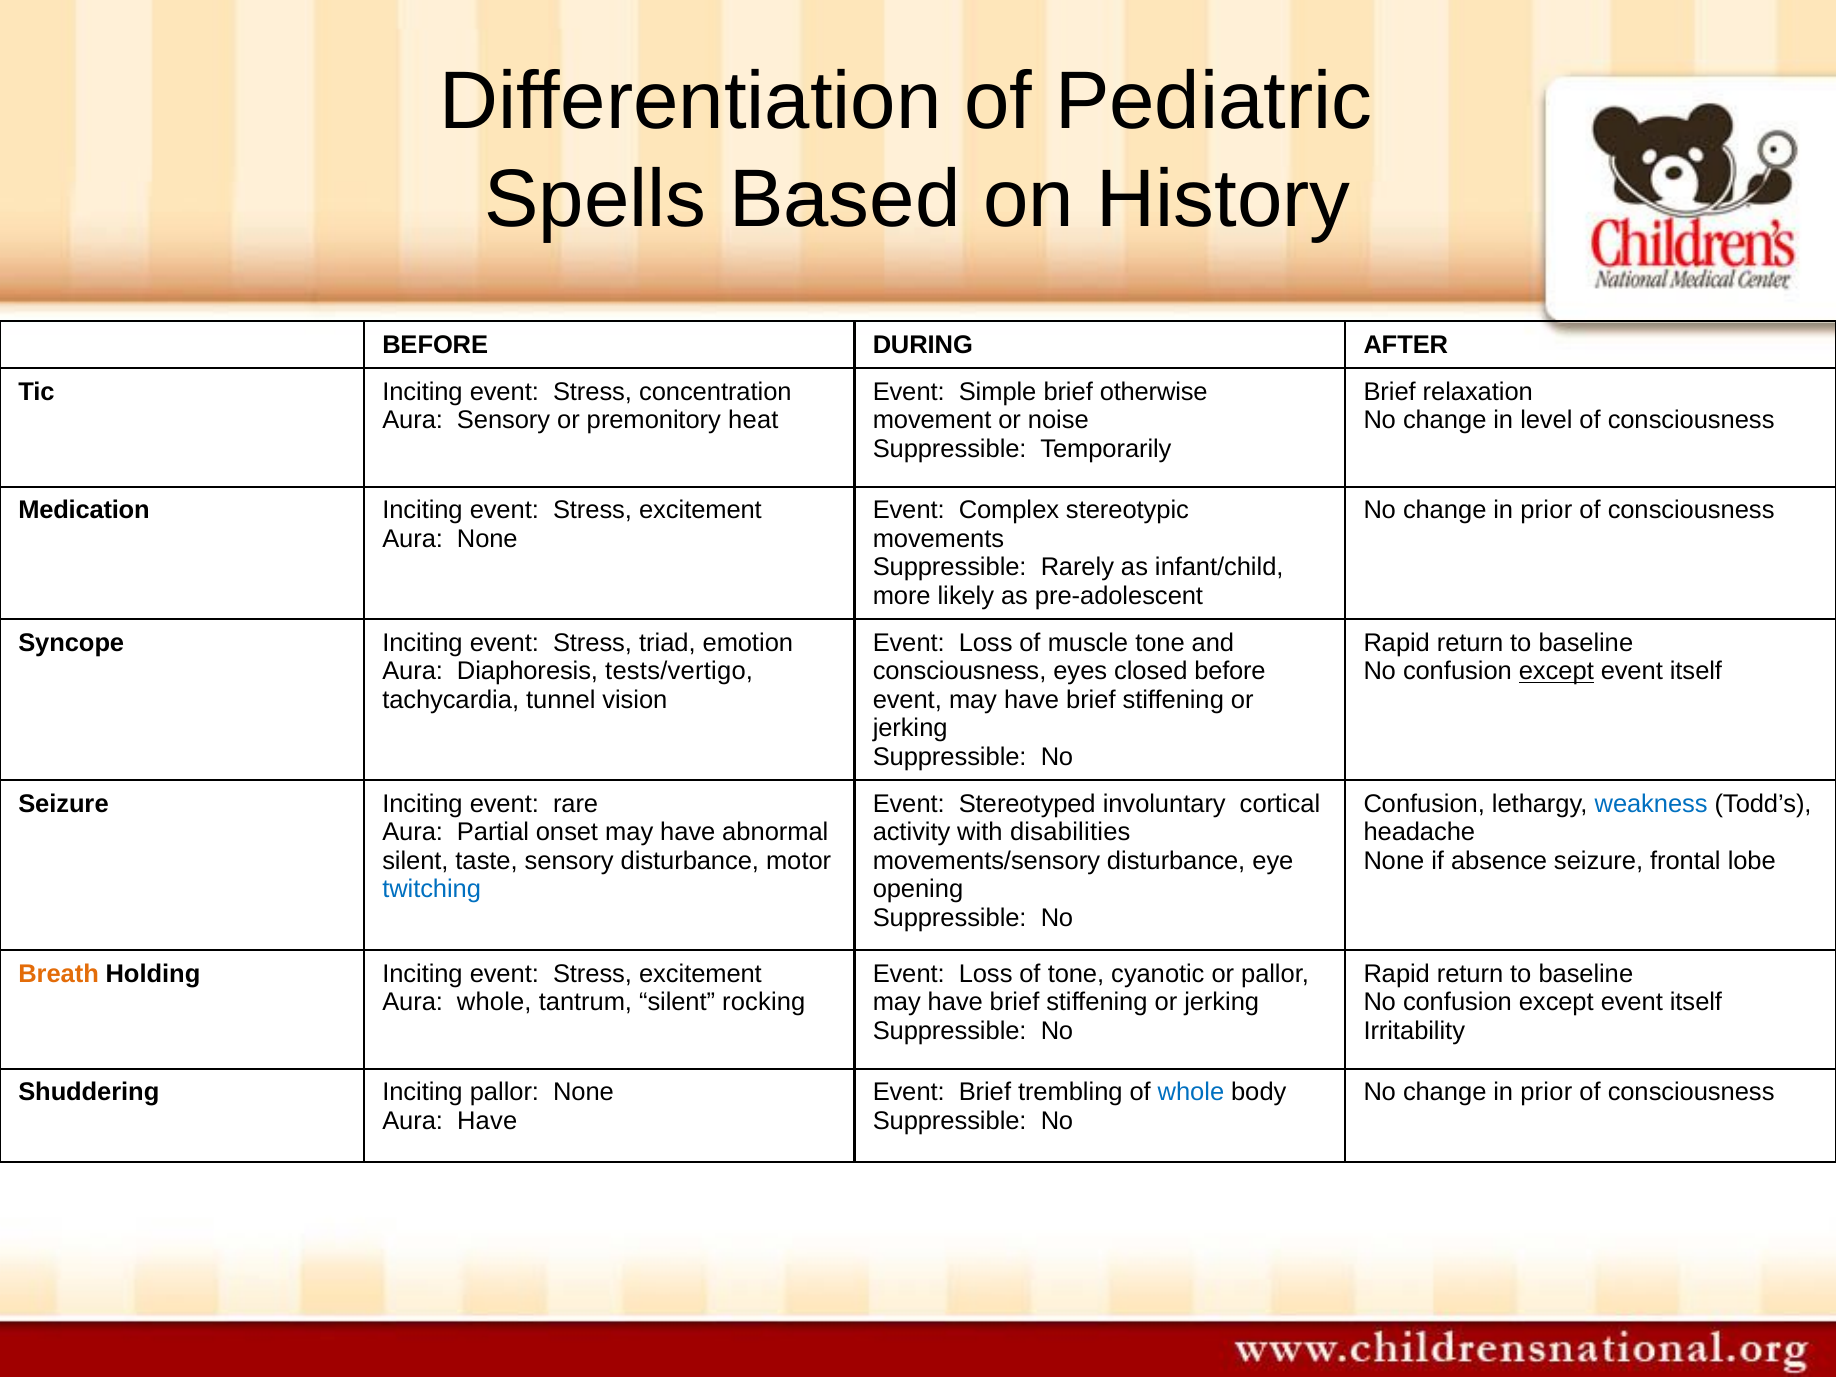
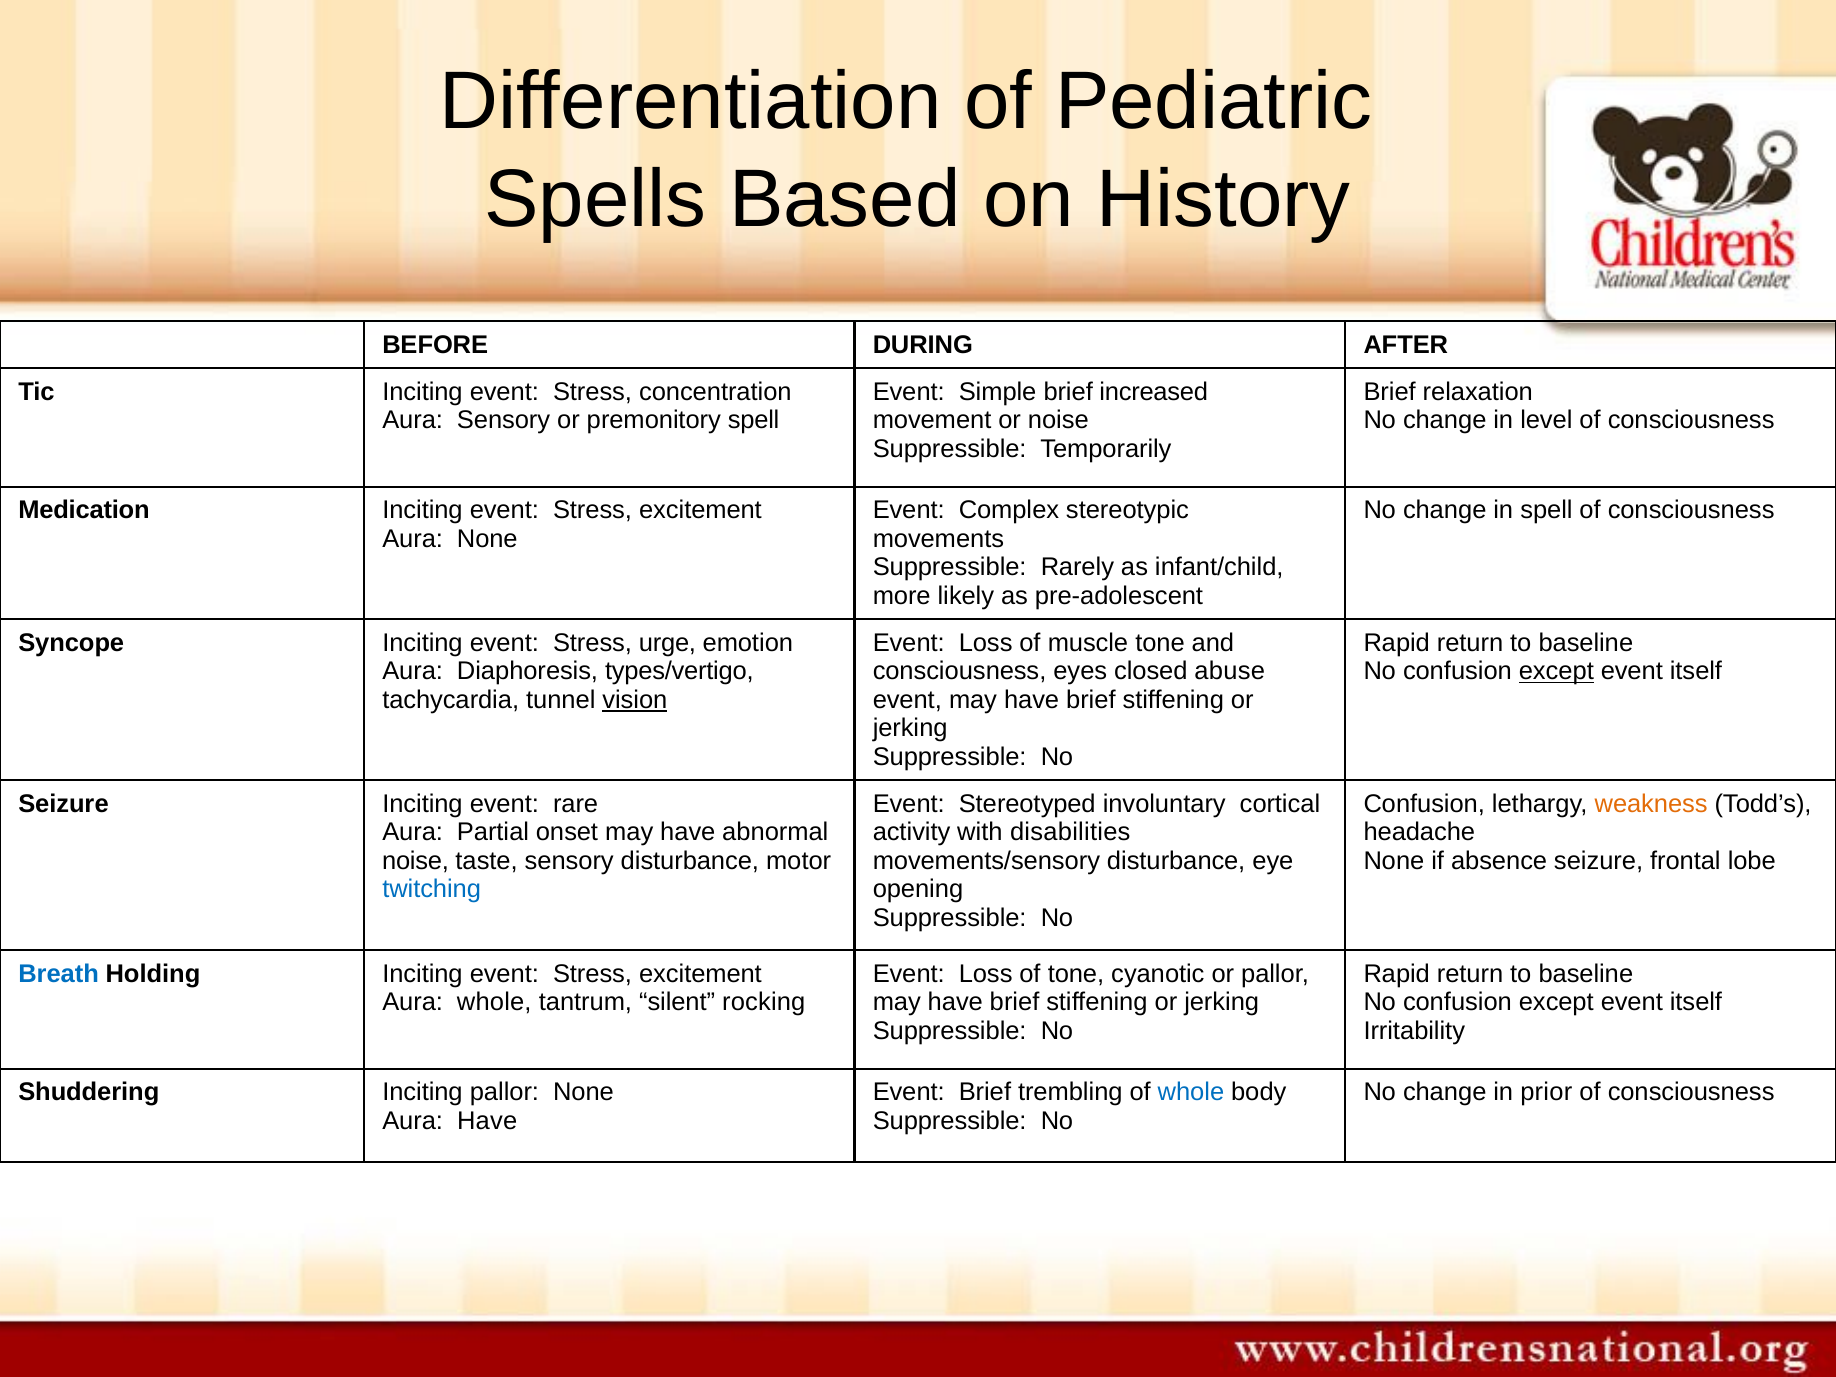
otherwise: otherwise -> increased (1154, 392)
premonitory heat: heat -> spell (754, 420)
prior: prior -> spell (1546, 511)
triad: triad -> urge (667, 643)
tests/vertigo: tests/vertigo -> types/vertigo (679, 671)
closed before: before -> abuse (1230, 671)
vision underline: none -> present (635, 700)
weakness colour: blue -> orange (1651, 804)
silent: silent -> noise (416, 861)
Breath colour: orange -> blue (59, 974)
